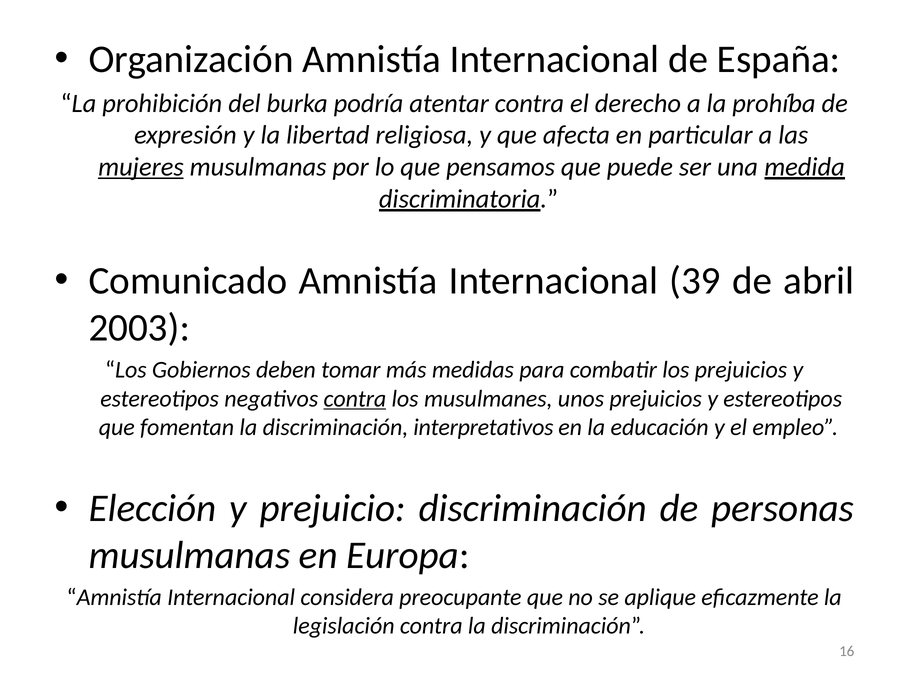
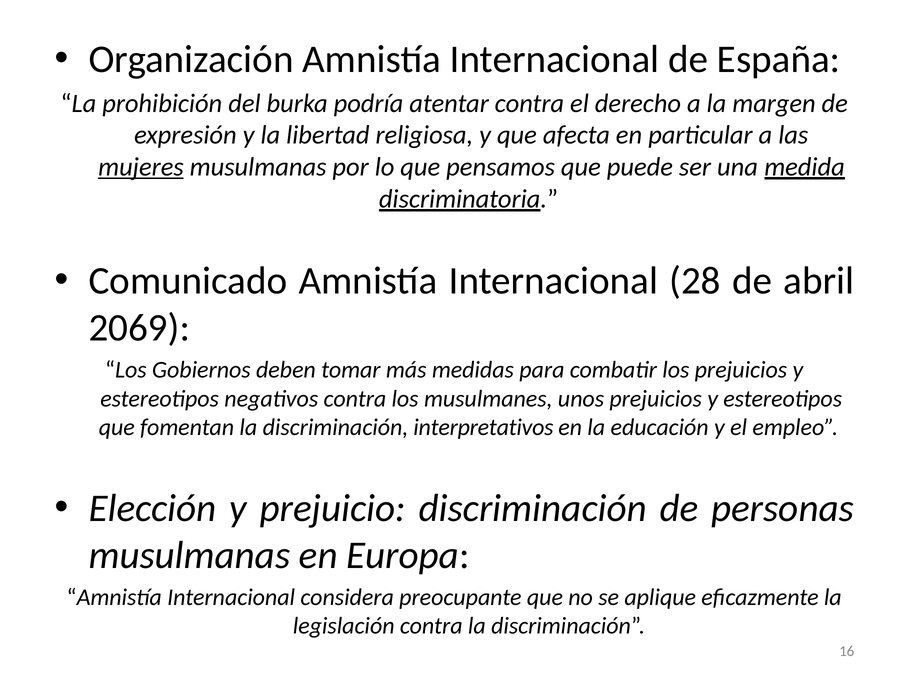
prohíba: prohíba -> margen (774, 103)
39: 39 -> 28 (695, 281)
2003: 2003 -> 2069 (139, 328)
contra underline: present -> none (355, 399)
